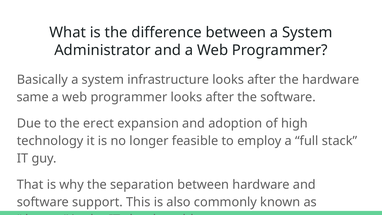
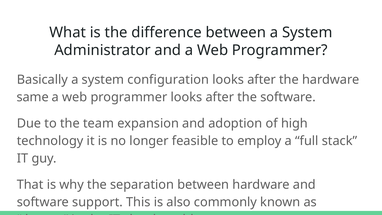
infrastructure: infrastructure -> configuration (168, 80)
erect: erect -> team (99, 123)
